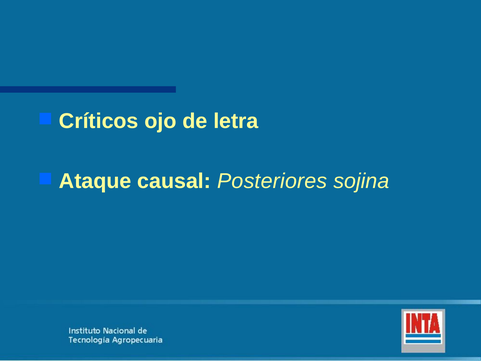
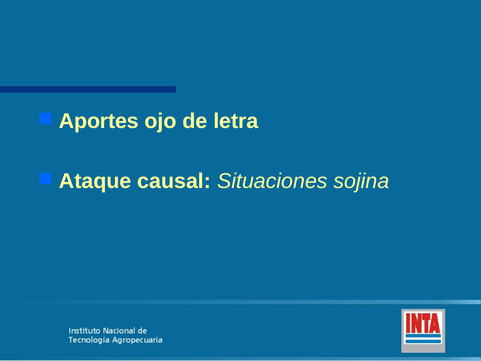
Críticos: Críticos -> Aportes (99, 121)
Posteriores: Posteriores -> Situaciones (272, 181)
